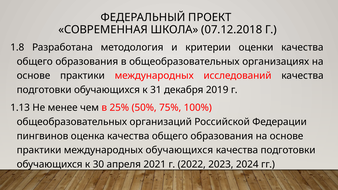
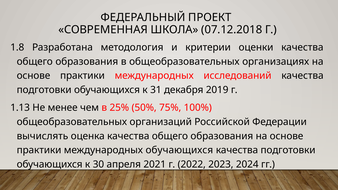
пингвинов: пингвинов -> вычислять (42, 136)
